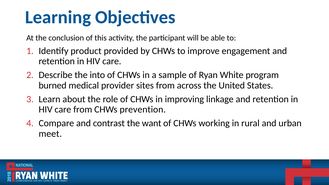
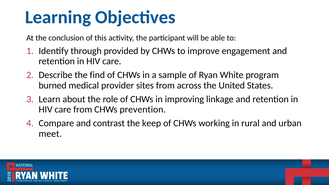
product: product -> through (86, 51)
into: into -> find (97, 75)
want: want -> keep (152, 123)
